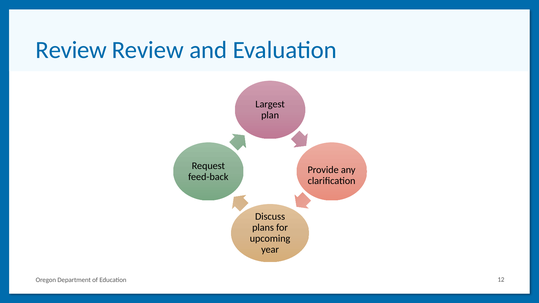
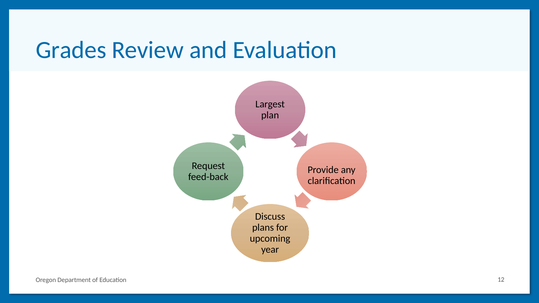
Review: Review -> Grades (71, 50)
